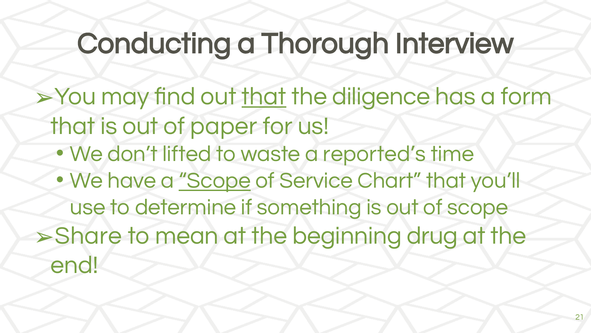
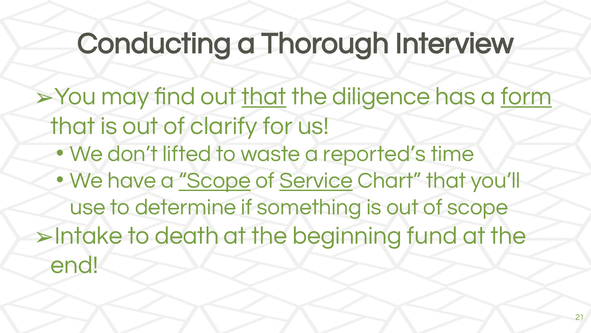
form underline: none -> present (526, 96)
paper: paper -> clarify (224, 126)
Service underline: none -> present (316, 180)
Share: Share -> Intake (89, 235)
mean: mean -> death (187, 235)
drug: drug -> fund (432, 235)
